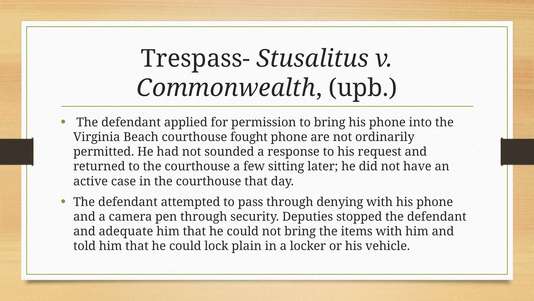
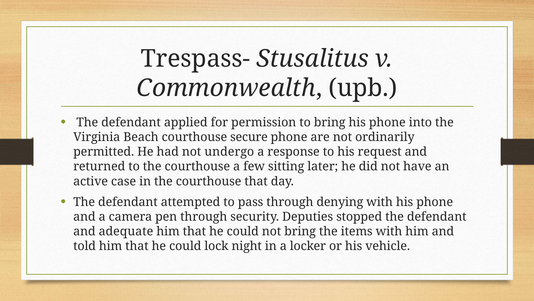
fought: fought -> secure (249, 137)
sounded: sounded -> undergo (229, 152)
plain: plain -> night (247, 246)
